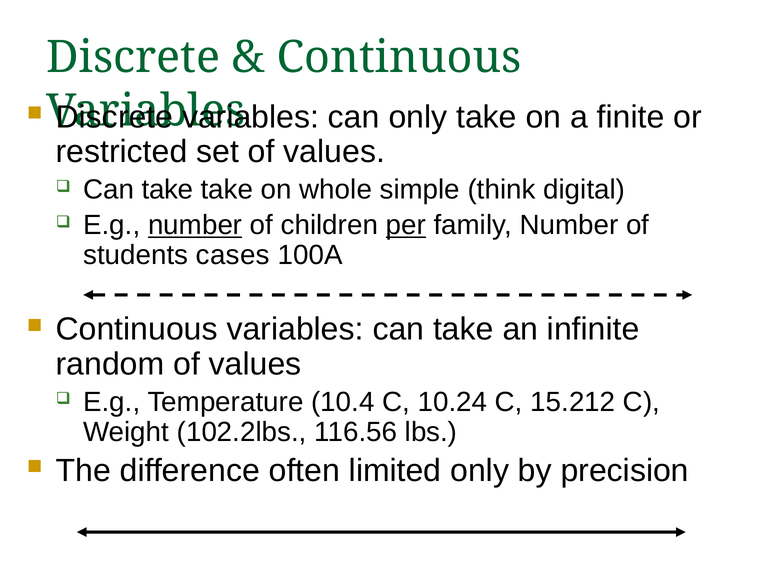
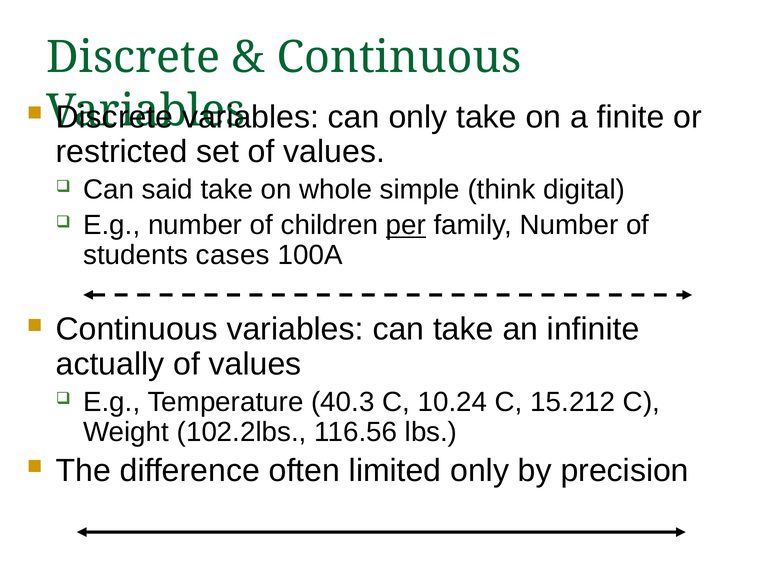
take: take -> said (167, 190)
number underline: present -> none (195, 225)
random: random -> actually (110, 364)
10.4: 10.4 -> 40.3 (343, 402)
